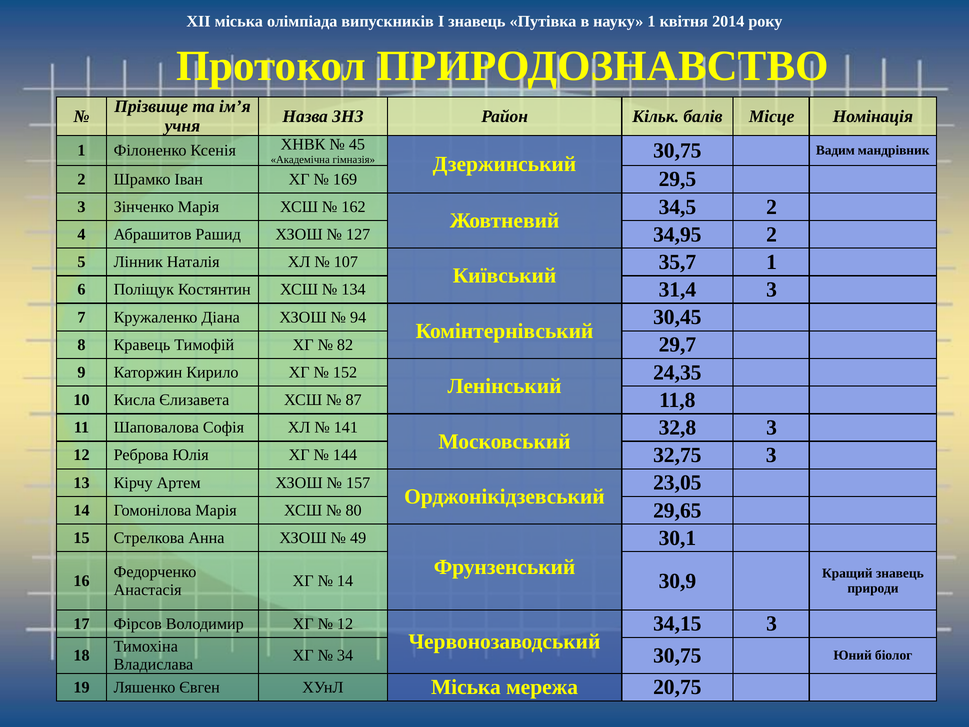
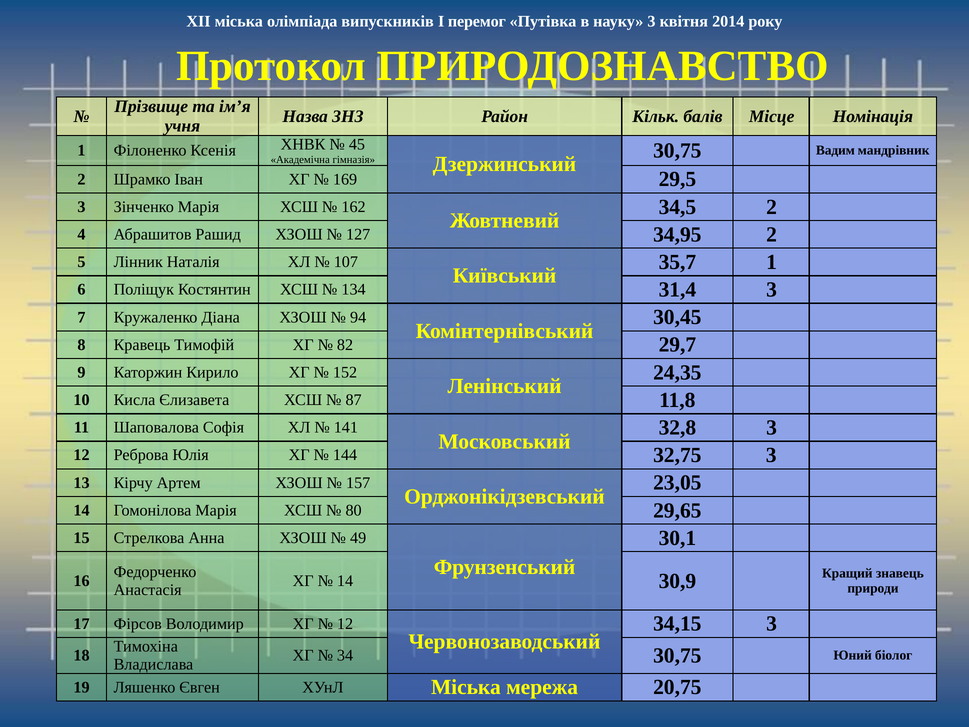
І знавець: знавець -> перемог (477, 21)
науку 1: 1 -> 3 (651, 21)
